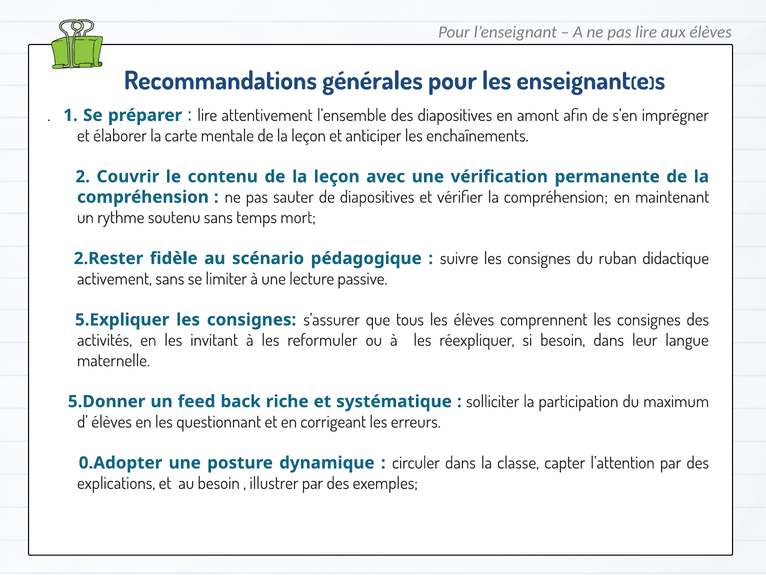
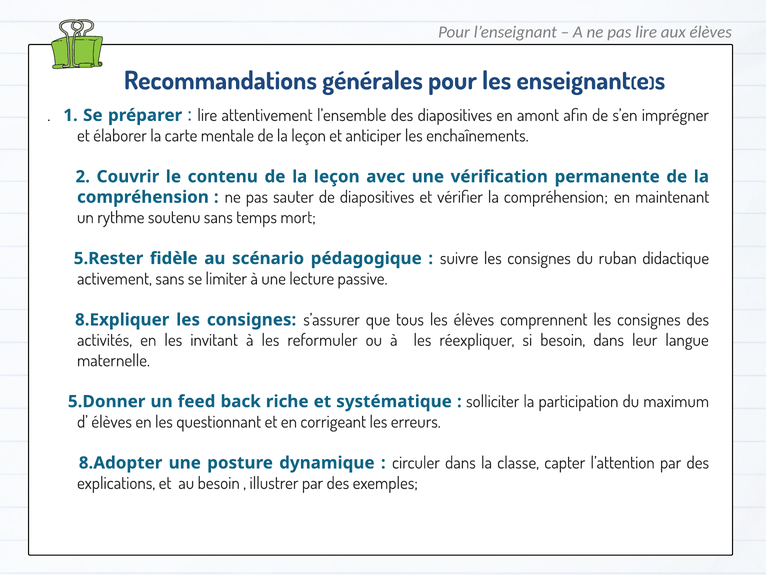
2.Rester: 2.Rester -> 5.Rester (109, 258)
5.Expliquer: 5.Expliquer -> 8.Expliquer (122, 320)
0.Adopter: 0.Adopter -> 8.Adopter (121, 463)
